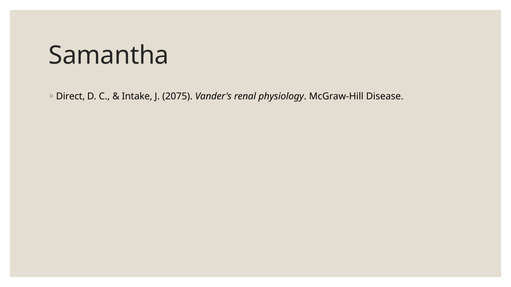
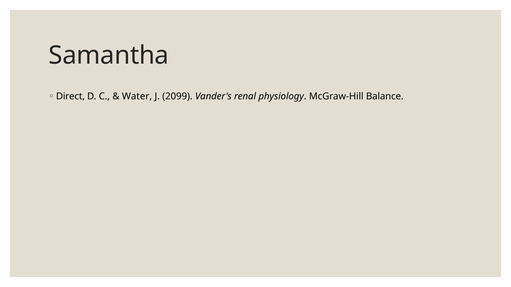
Intake: Intake -> Water (137, 96)
2075: 2075 -> 2099 (177, 96)
Disease: Disease -> Balance (385, 96)
